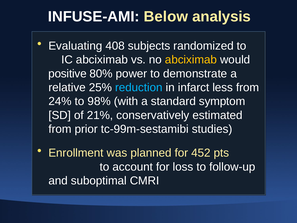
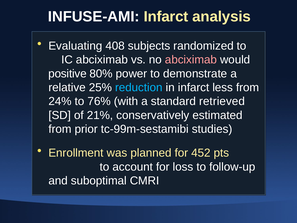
INFUSE-AMI Below: Below -> Infarct (166, 16)
abciximab colour: yellow -> pink (191, 60)
98%: 98% -> 76% (99, 101)
symptom: symptom -> retrieved (222, 101)
